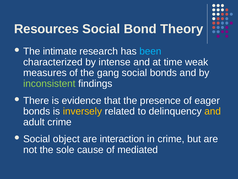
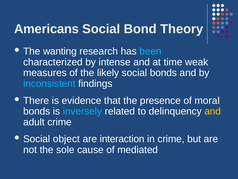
Resources: Resources -> Americans (47, 29)
intimate: intimate -> wanting (60, 51)
gang: gang -> likely (108, 73)
inconsistent colour: light green -> light blue (49, 83)
eager: eager -> moral (207, 100)
inversely colour: yellow -> light blue (82, 111)
